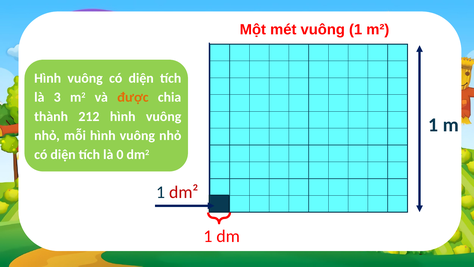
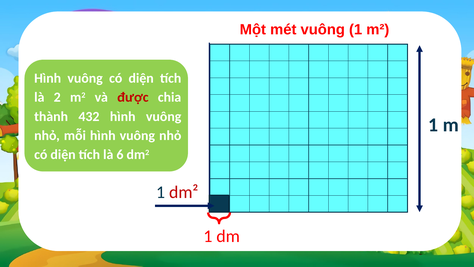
3: 3 -> 2 (57, 97)
được colour: orange -> red (133, 97)
212: 212 -> 432 (89, 116)
0: 0 -> 6 (120, 154)
